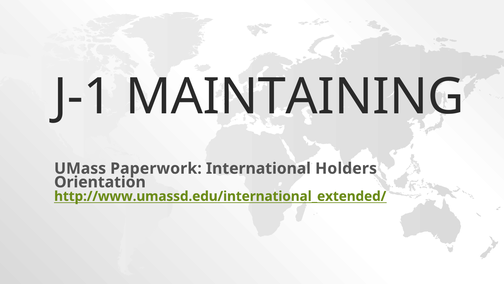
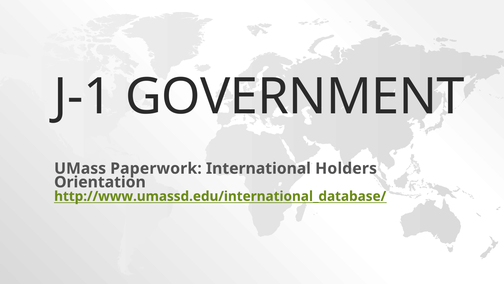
MAINTAINING: MAINTAINING -> GOVERNMENT (295, 97)
http://www.umassd.edu/international_extended/: http://www.umassd.edu/international_extended/ -> http://www.umassd.edu/international_database/ (220, 196)
